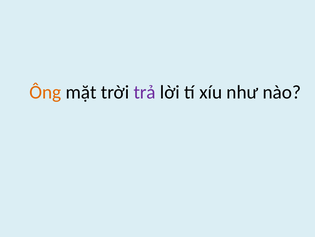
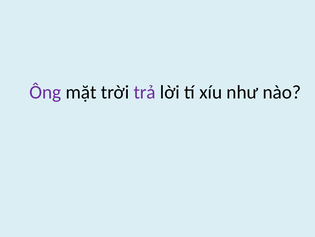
Ông colour: orange -> purple (45, 92)
